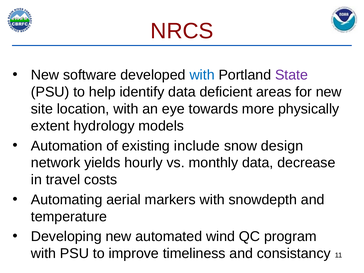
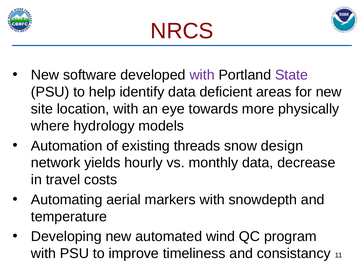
with colour: blue -> purple (202, 75)
extent: extent -> where (50, 126)
include: include -> threads (197, 146)
